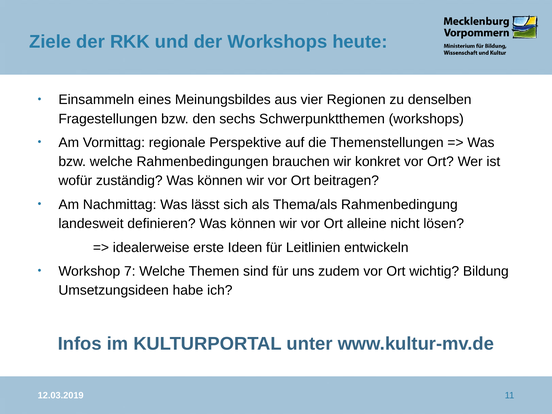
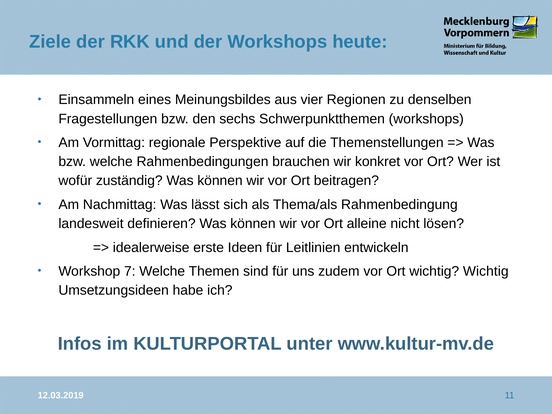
wichtig Bildung: Bildung -> Wichtig (486, 271)
